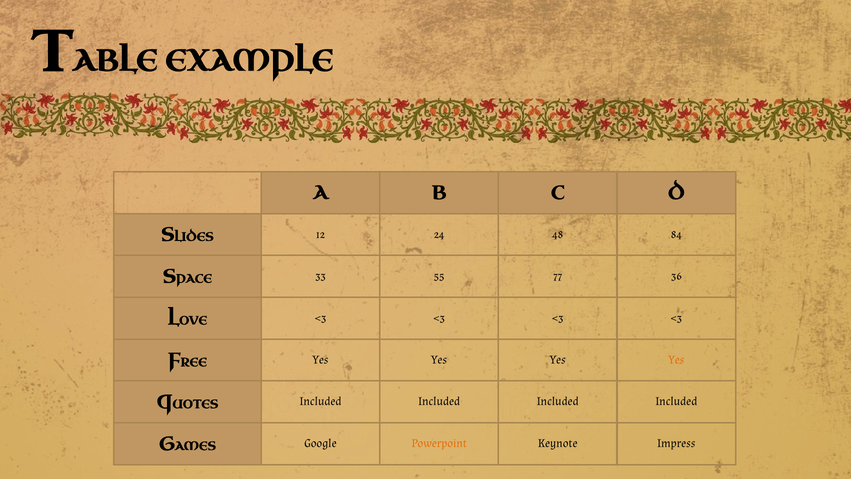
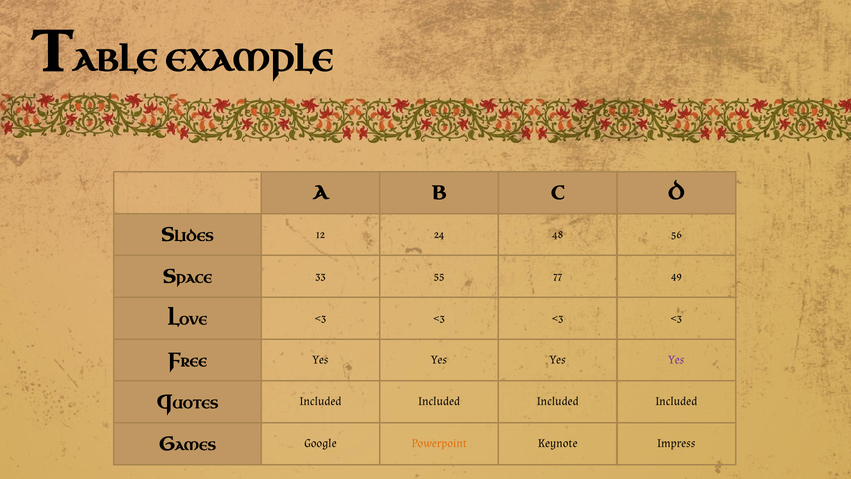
84: 84 -> 56 (676, 234)
36: 36 -> 49 (676, 276)
Yes colour: orange -> purple (676, 359)
